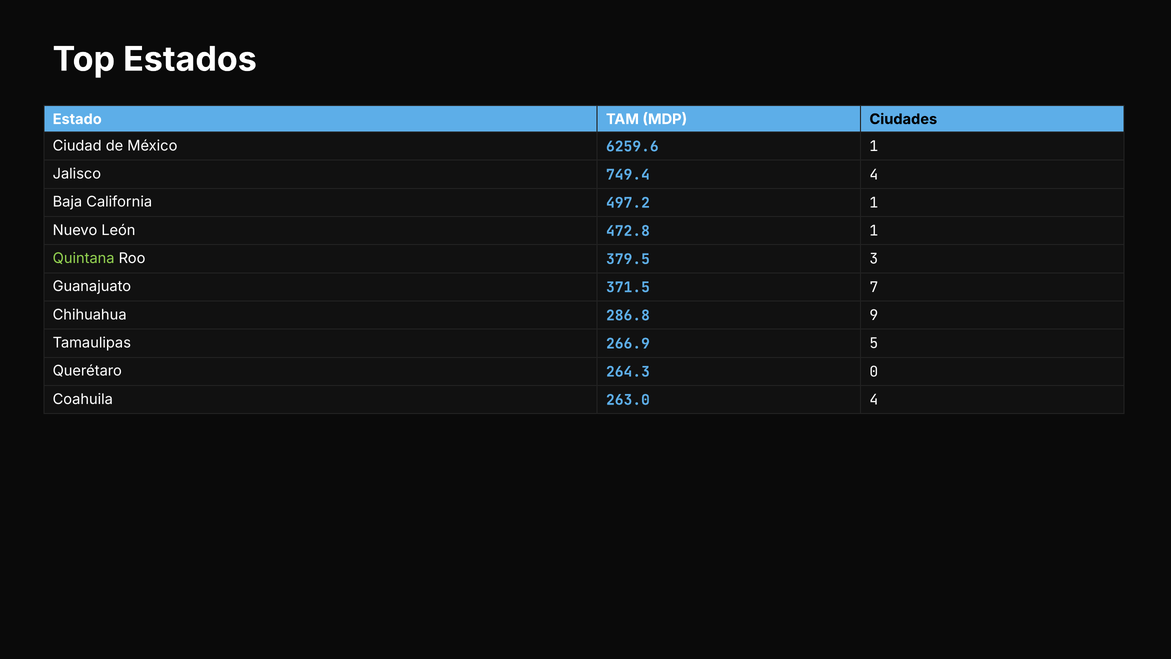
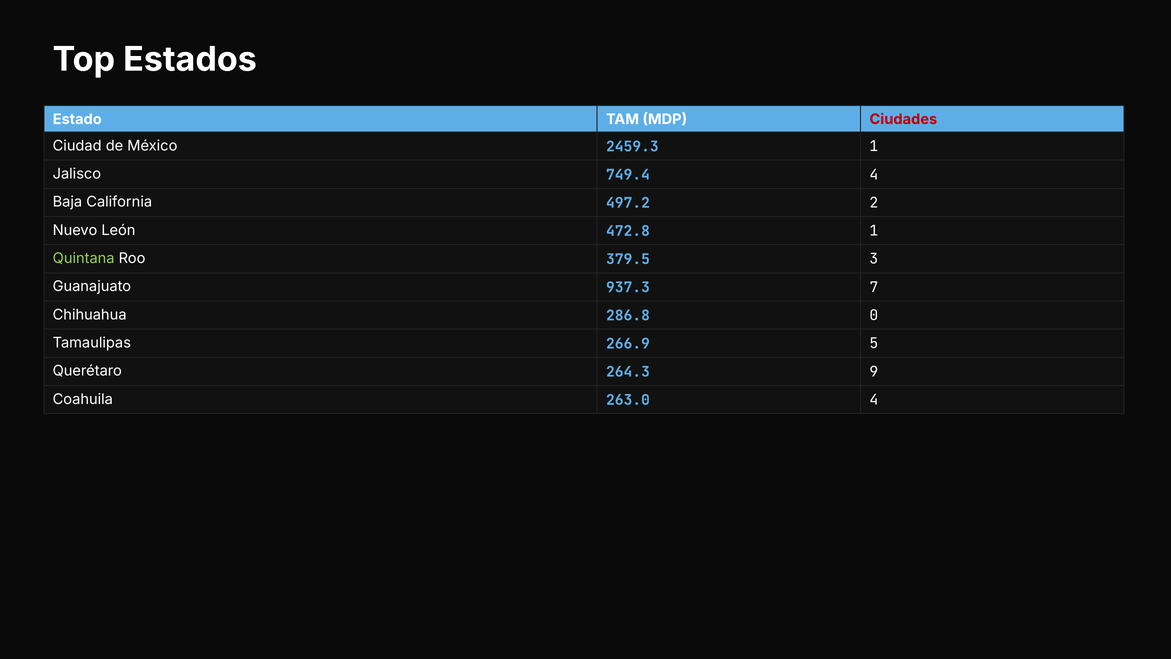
Ciudades colour: black -> red (903, 119)
6259.6: 6259.6 -> 2459.3 (632, 146)
497.2 1: 1 -> 2 (874, 203)
371.5: 371.5 -> 937.3 (628, 287)
9: 9 -> 0 (874, 315)
0: 0 -> 9 (874, 372)
